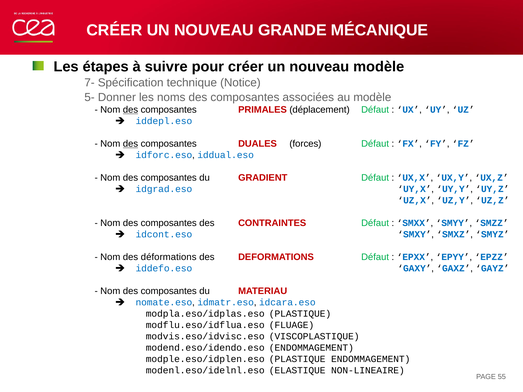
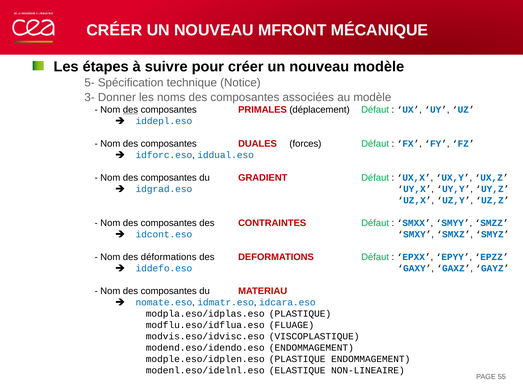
GRANDE: GRANDE -> MFRONT (292, 30)
7-: 7- -> 5- (90, 83)
5-: 5- -> 3- (90, 97)
des underline: present -> none (131, 144)
